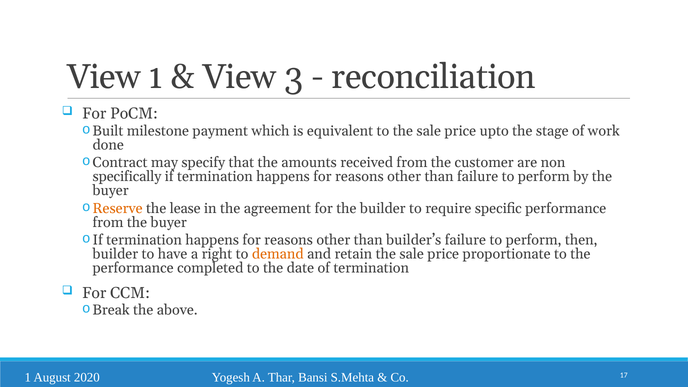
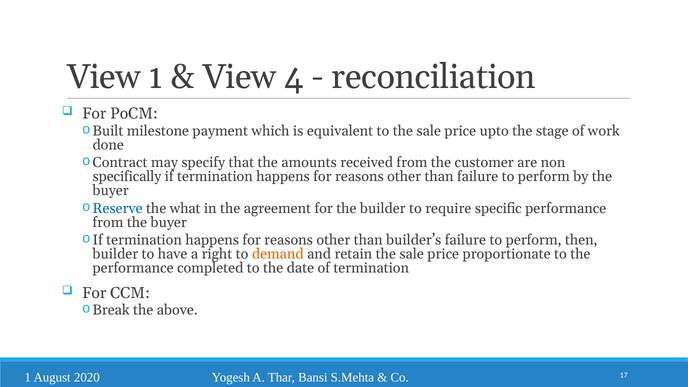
3: 3 -> 4 (294, 77)
Reserve colour: orange -> blue (118, 208)
lease: lease -> what (185, 208)
